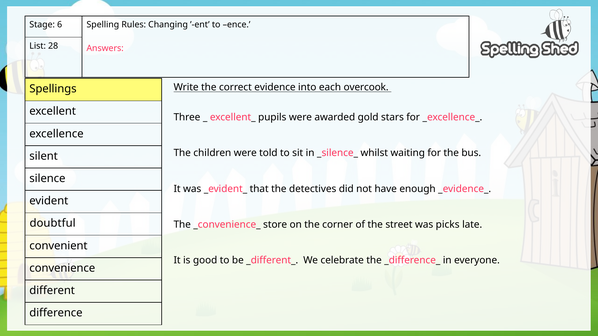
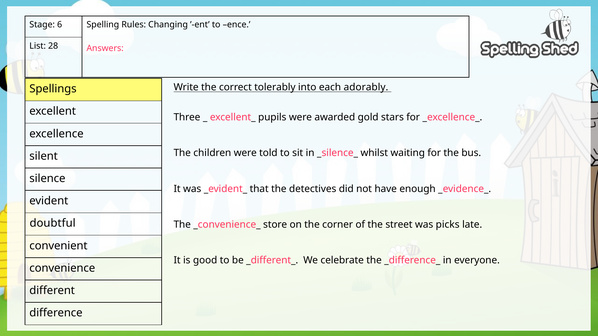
evidence: evidence -> tolerably (275, 87)
overcook: overcook -> adorably (366, 87)
